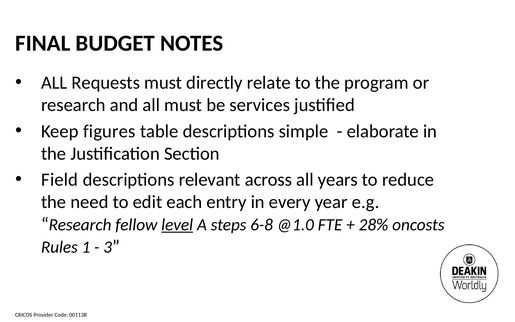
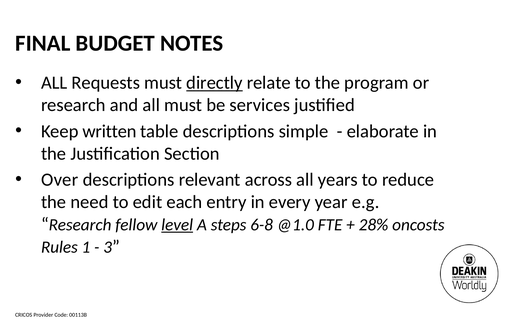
directly underline: none -> present (214, 83)
figures: figures -> written (110, 131)
Field: Field -> Over (60, 180)
